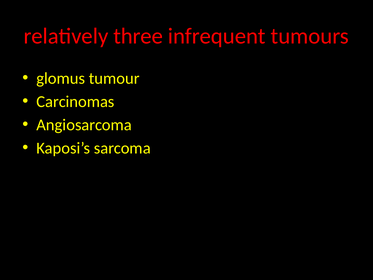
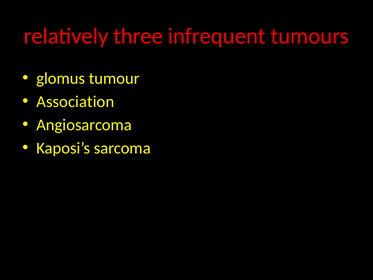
Carcinomas: Carcinomas -> Association (75, 101)
